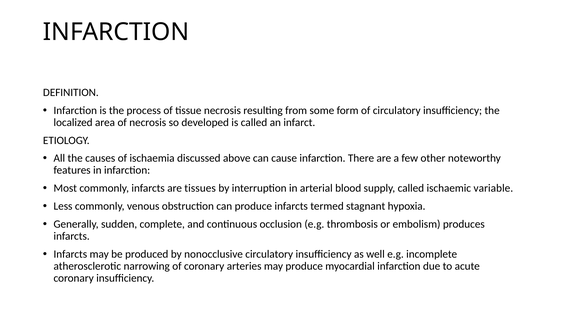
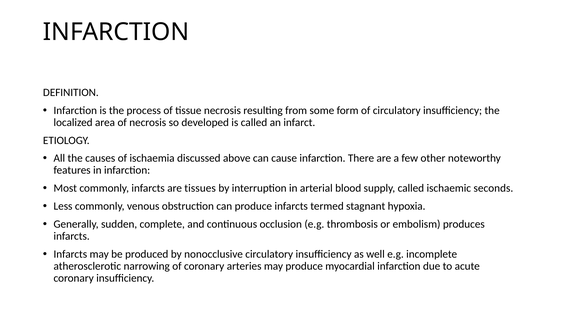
variable: variable -> seconds (493, 188)
